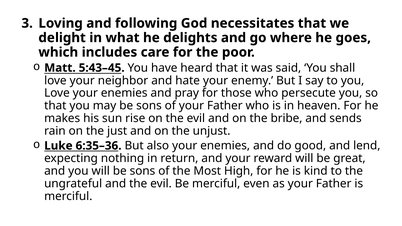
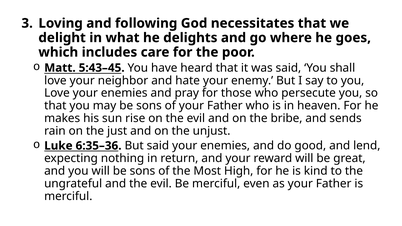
But also: also -> said (158, 146)
